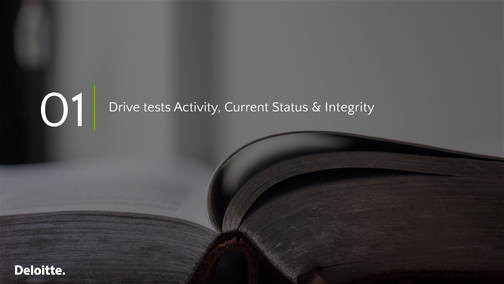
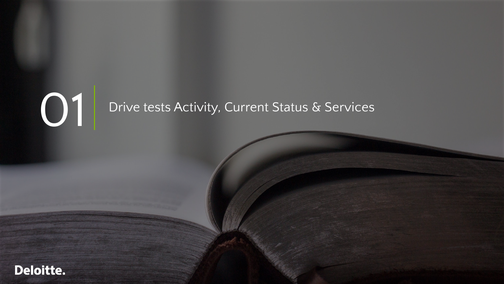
Integrity: Integrity -> Services (350, 107)
